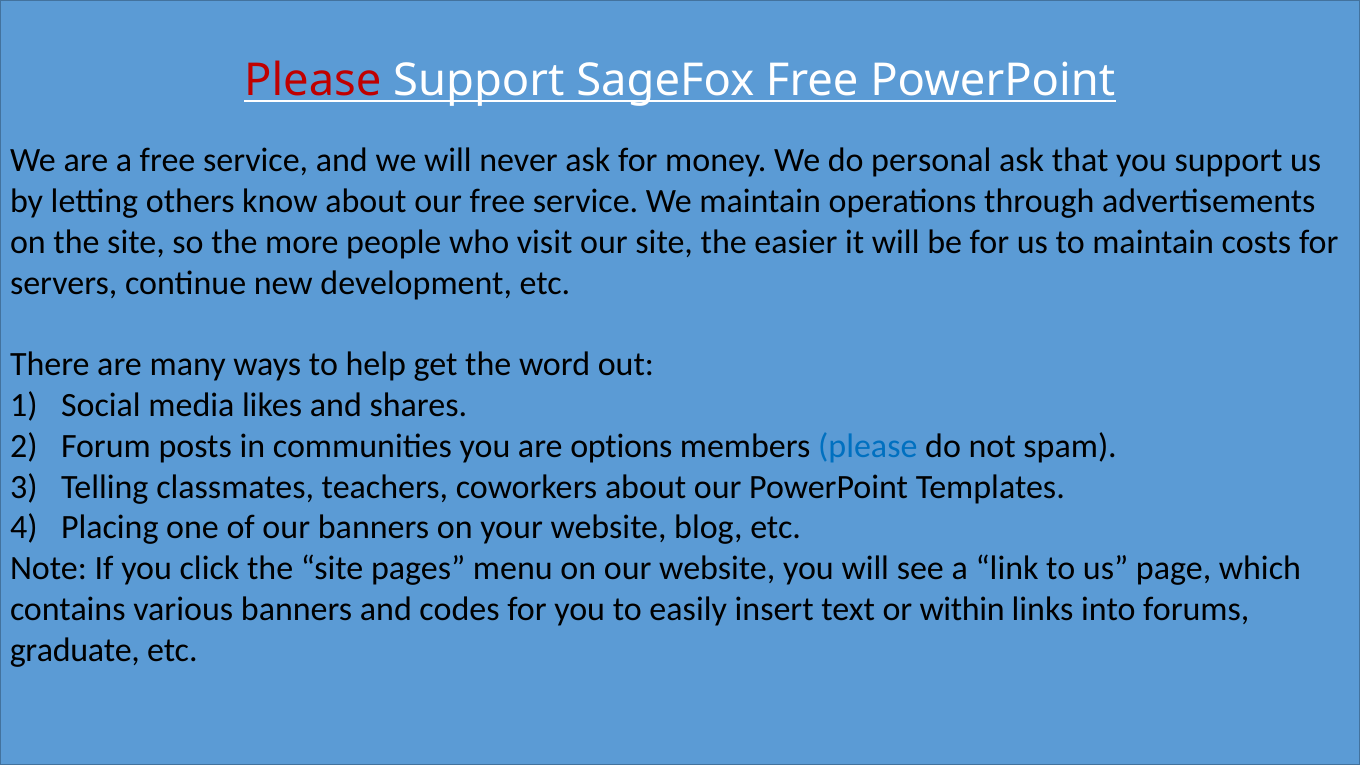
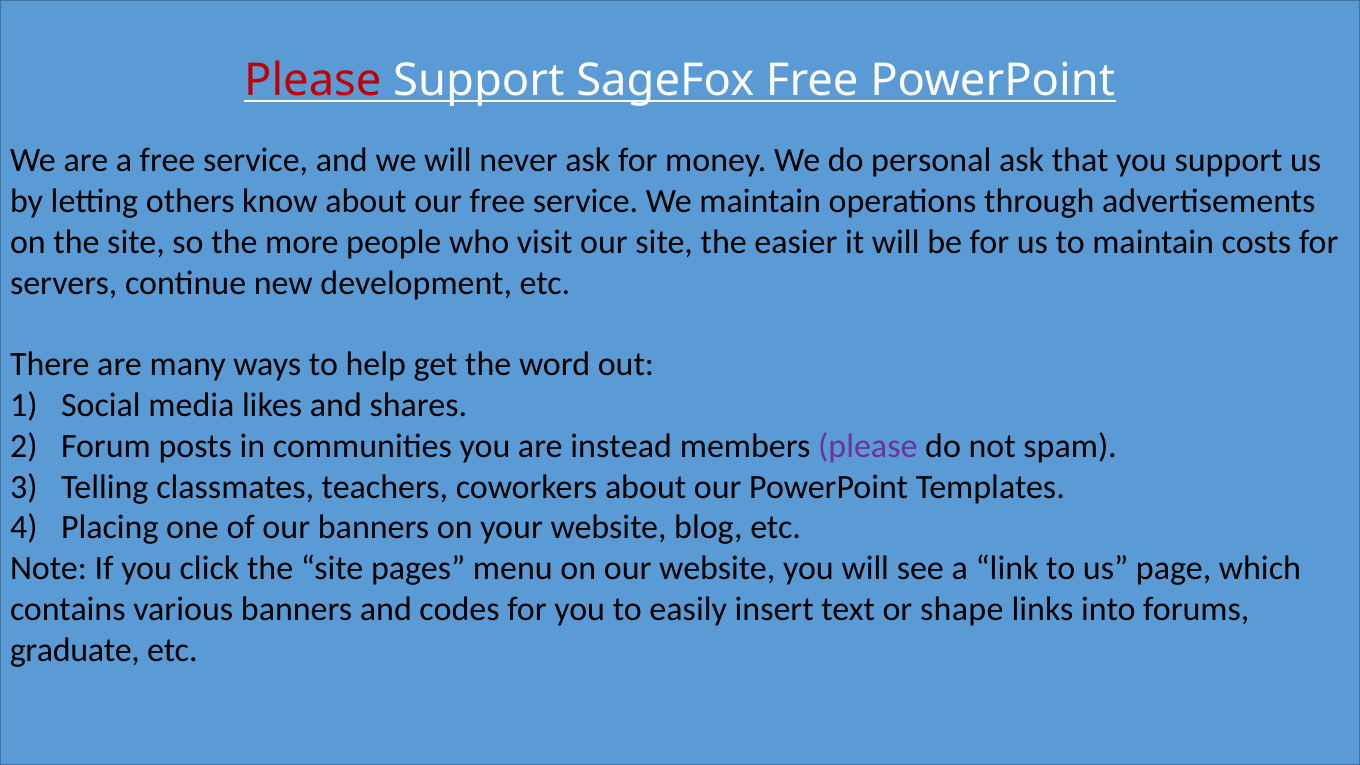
options: options -> instead (621, 446)
please colour: blue -> purple (868, 446)
within: within -> shape (962, 609)
